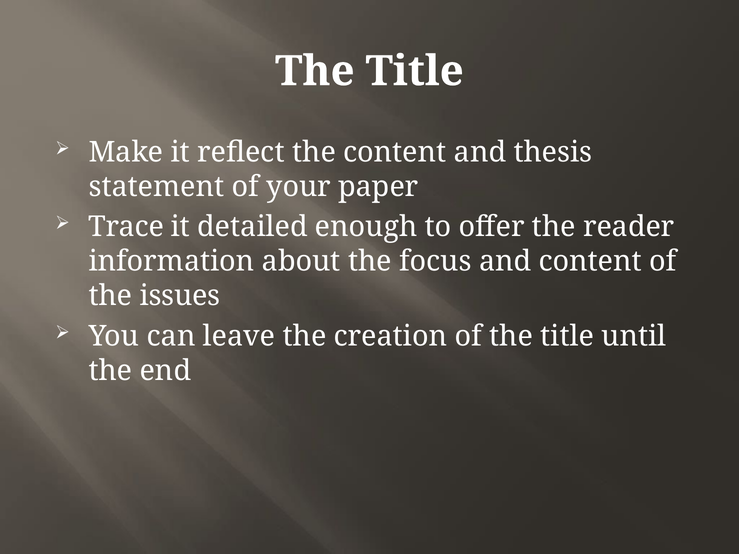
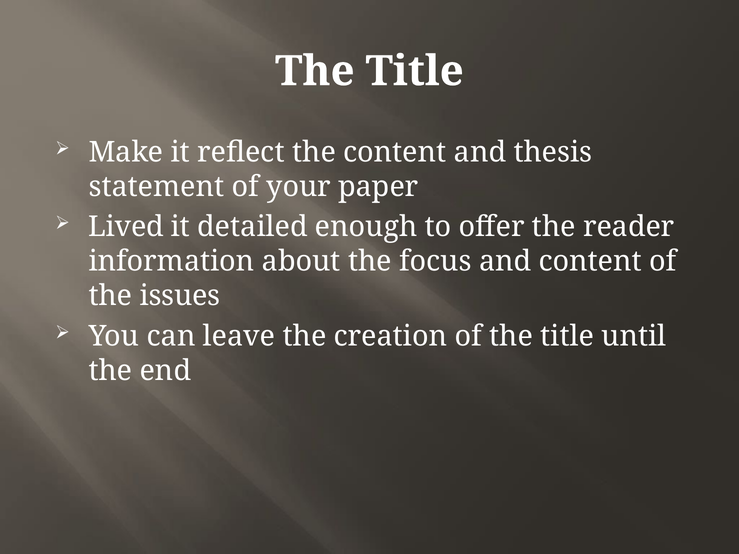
Trace: Trace -> Lived (126, 227)
